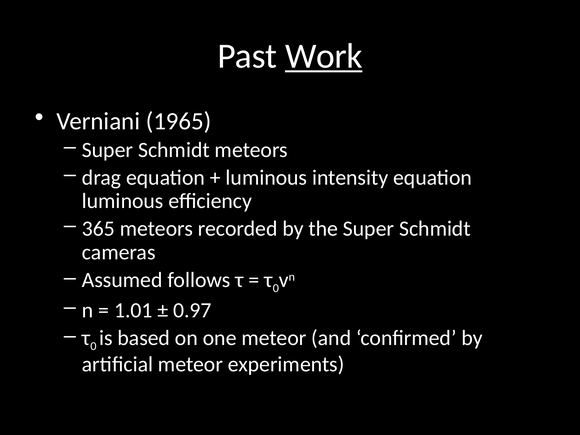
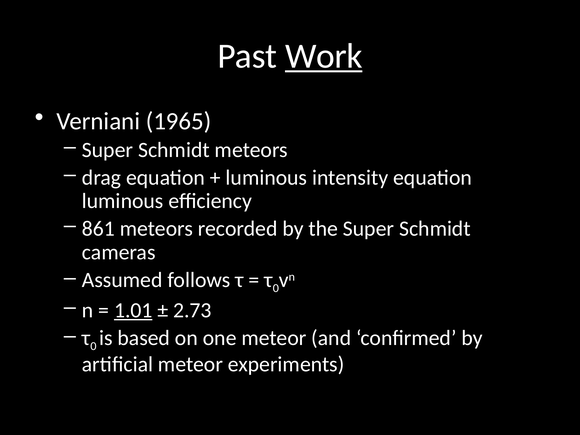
365: 365 -> 861 (98, 229)
1.01 underline: none -> present (133, 310)
0.97: 0.97 -> 2.73 (192, 310)
